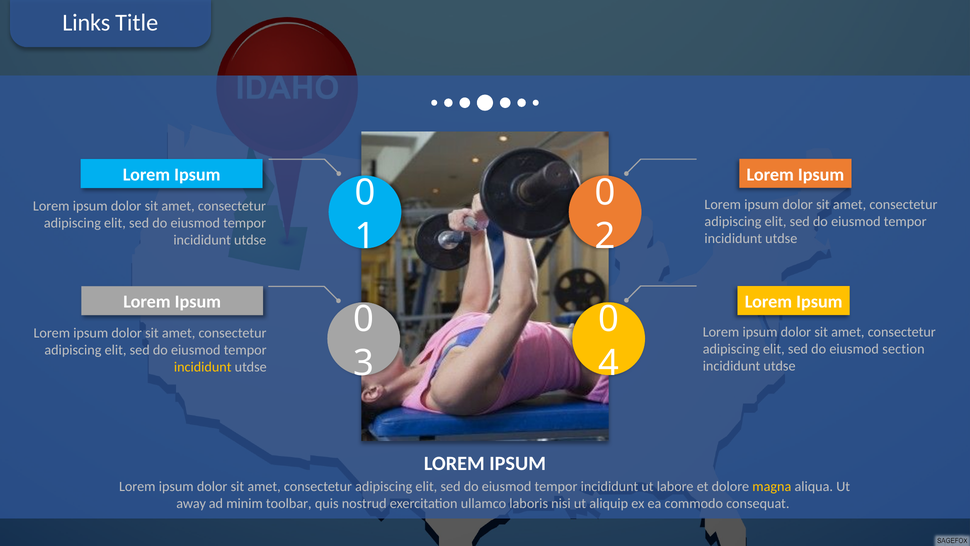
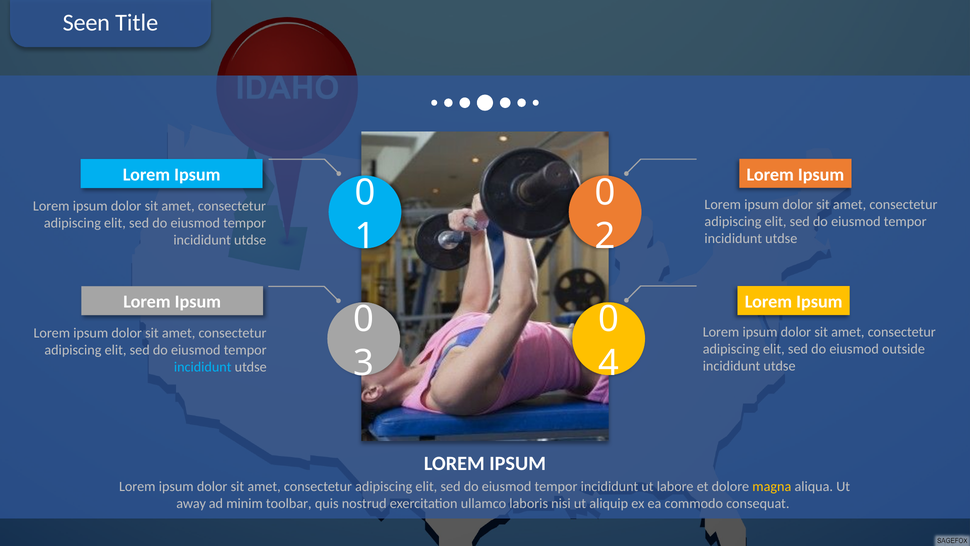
Links: Links -> Seen (86, 23)
section: section -> outside (904, 349)
incididunt colour: yellow -> light blue (203, 367)
